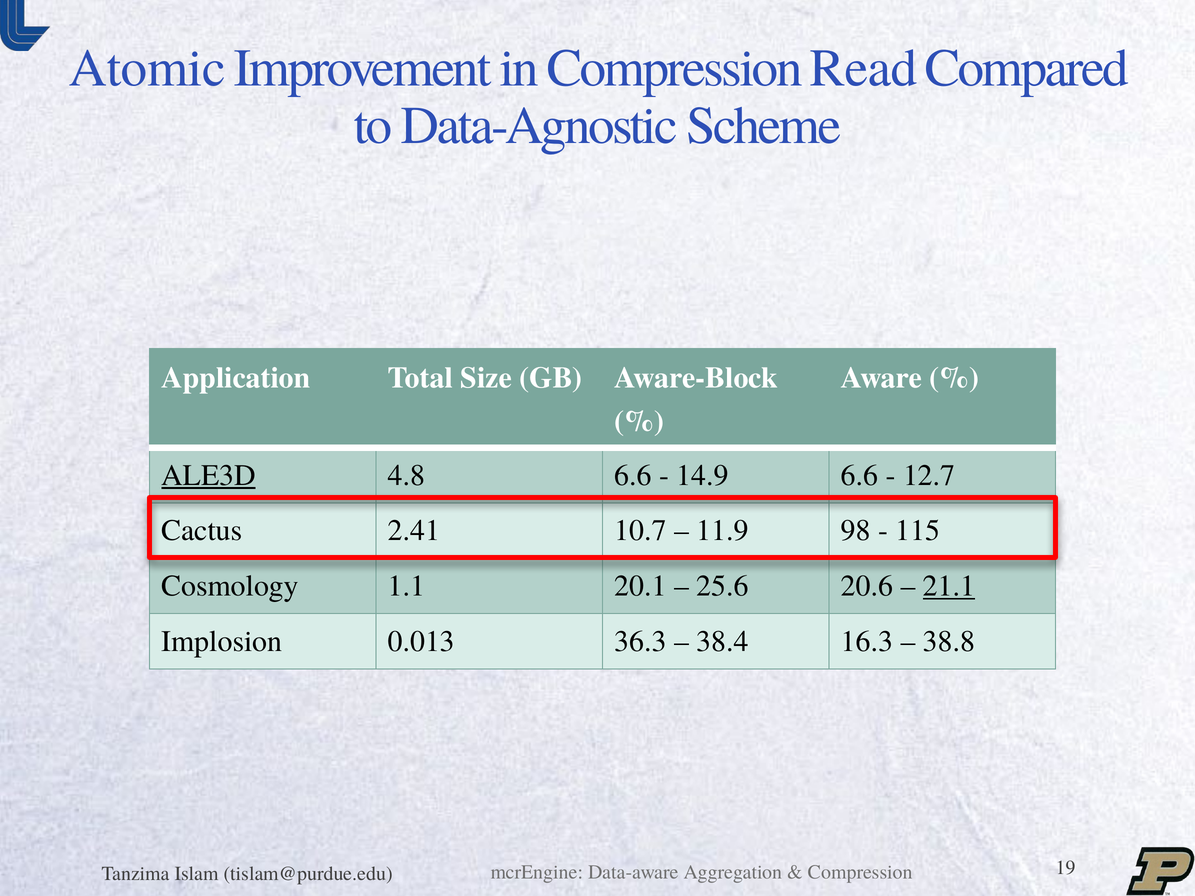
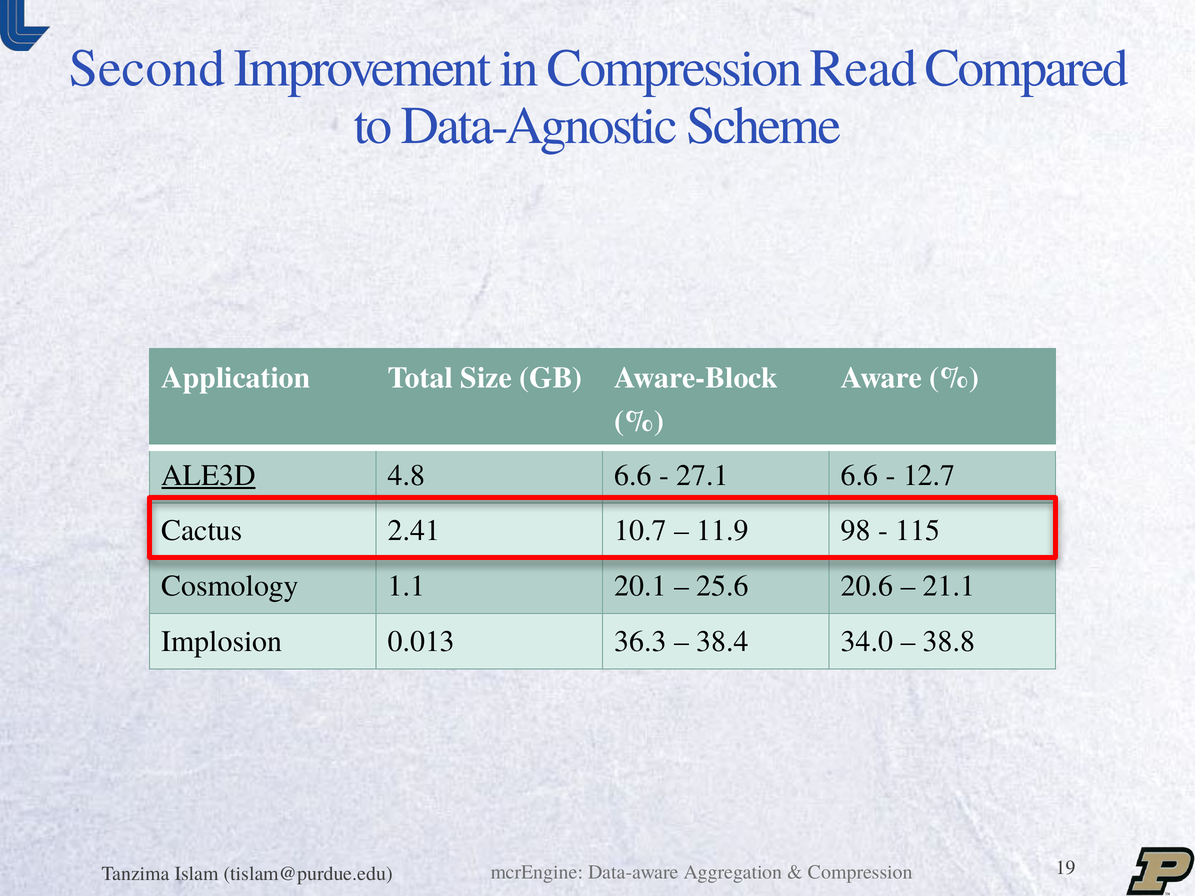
Atomic: Atomic -> Second (147, 68)
14.9: 14.9 -> 27.1 (703, 475)
21.1 underline: present -> none (949, 586)
16.3: 16.3 -> 34.0 (867, 641)
